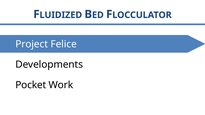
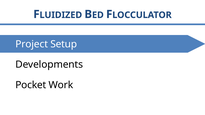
Felice: Felice -> Setup (64, 44)
